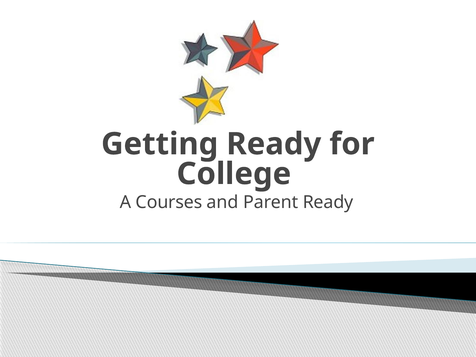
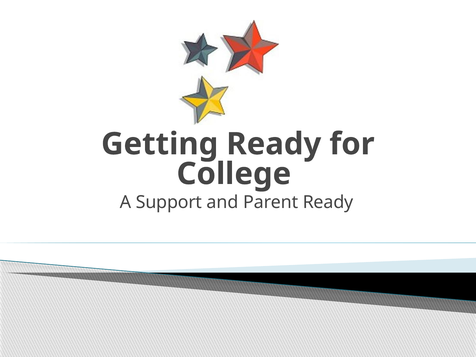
Courses: Courses -> Support (169, 202)
